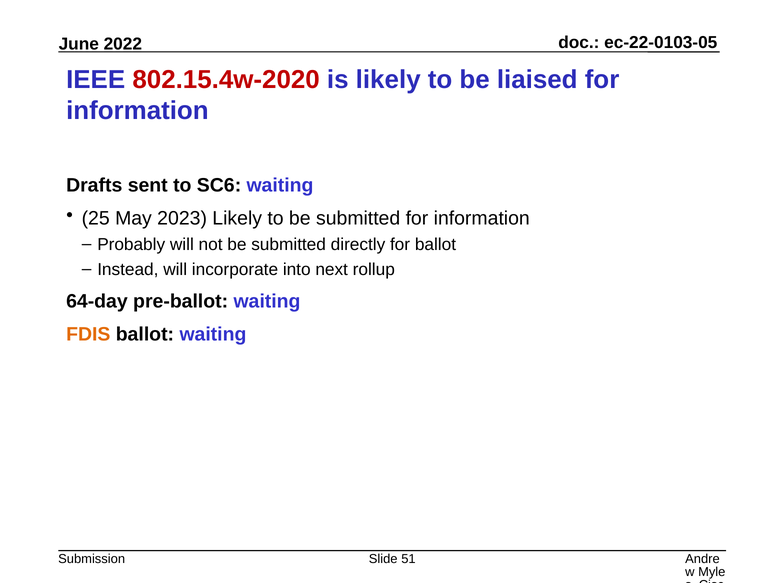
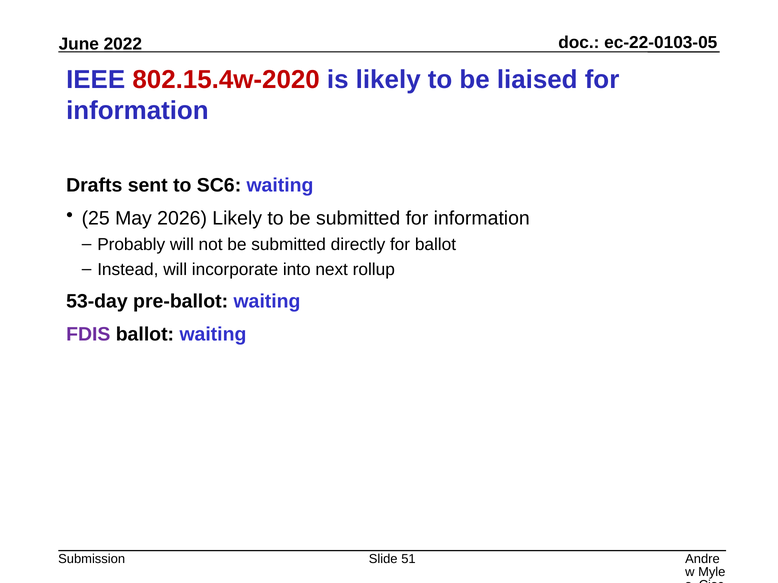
2023: 2023 -> 2026 (182, 219)
64-day: 64-day -> 53-day (97, 302)
FDIS colour: orange -> purple (88, 335)
